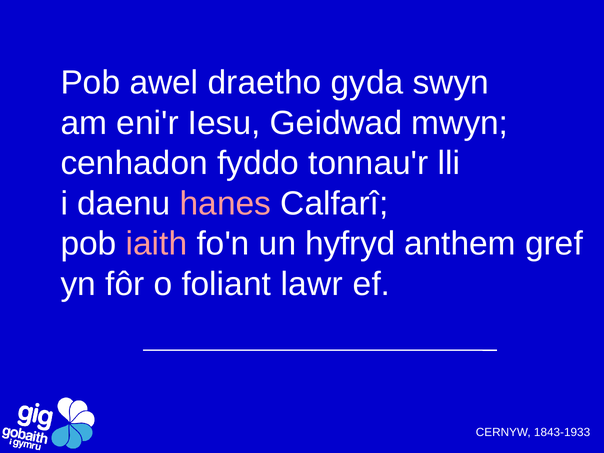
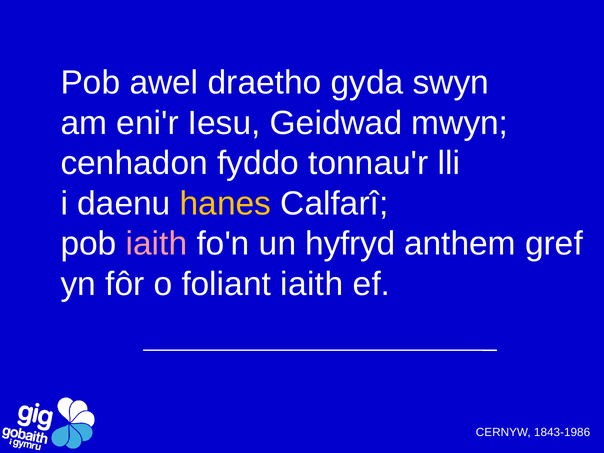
hanes colour: pink -> yellow (225, 204)
foliant lawr: lawr -> iaith (312, 284)
1843-1933: 1843-1933 -> 1843-1986 (562, 432)
